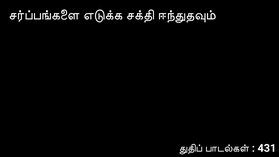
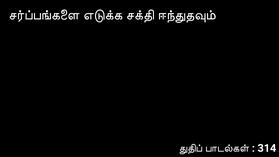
431: 431 -> 314 (267, 148)
